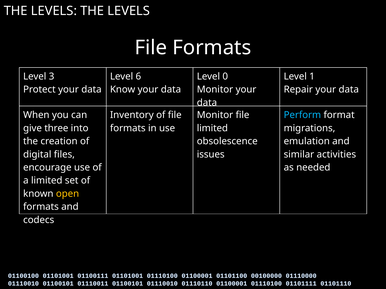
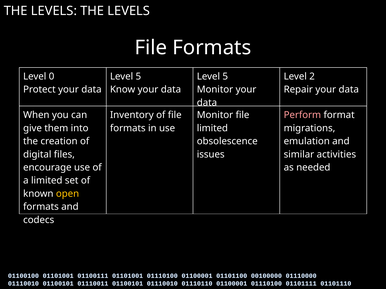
3: 3 -> 0 (52, 77)
6: 6 -> 5 (138, 77)
0: 0 -> 5 (225, 77)
1: 1 -> 2 (312, 77)
Perform colour: light blue -> pink (302, 115)
three: three -> them (56, 128)
